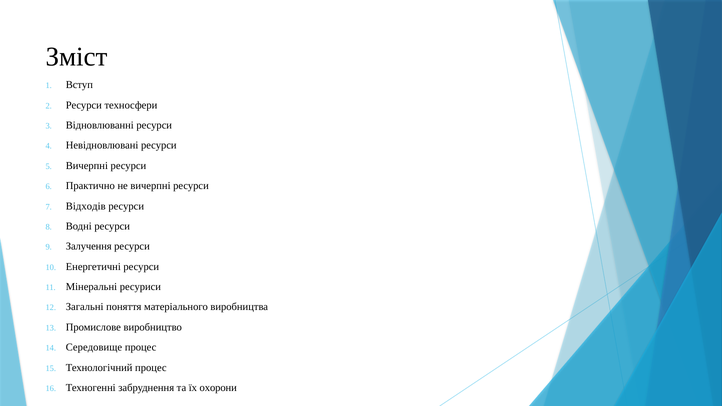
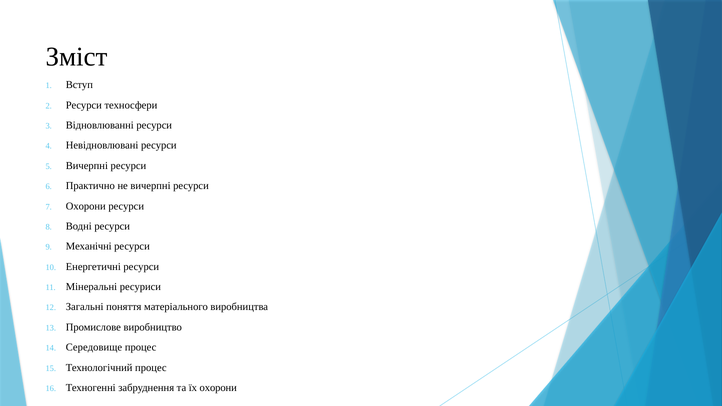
Відходів: Відходів -> Охорони (86, 206)
Залучення: Залучення -> Механічні (89, 247)
